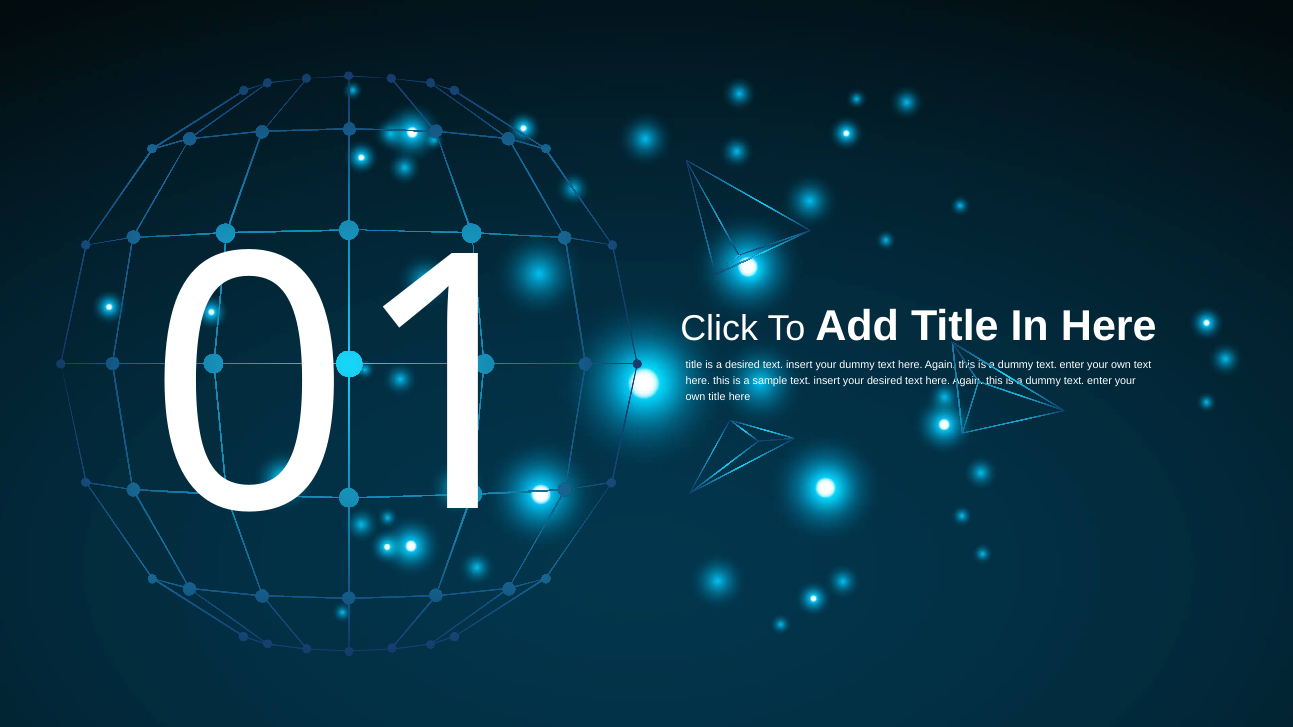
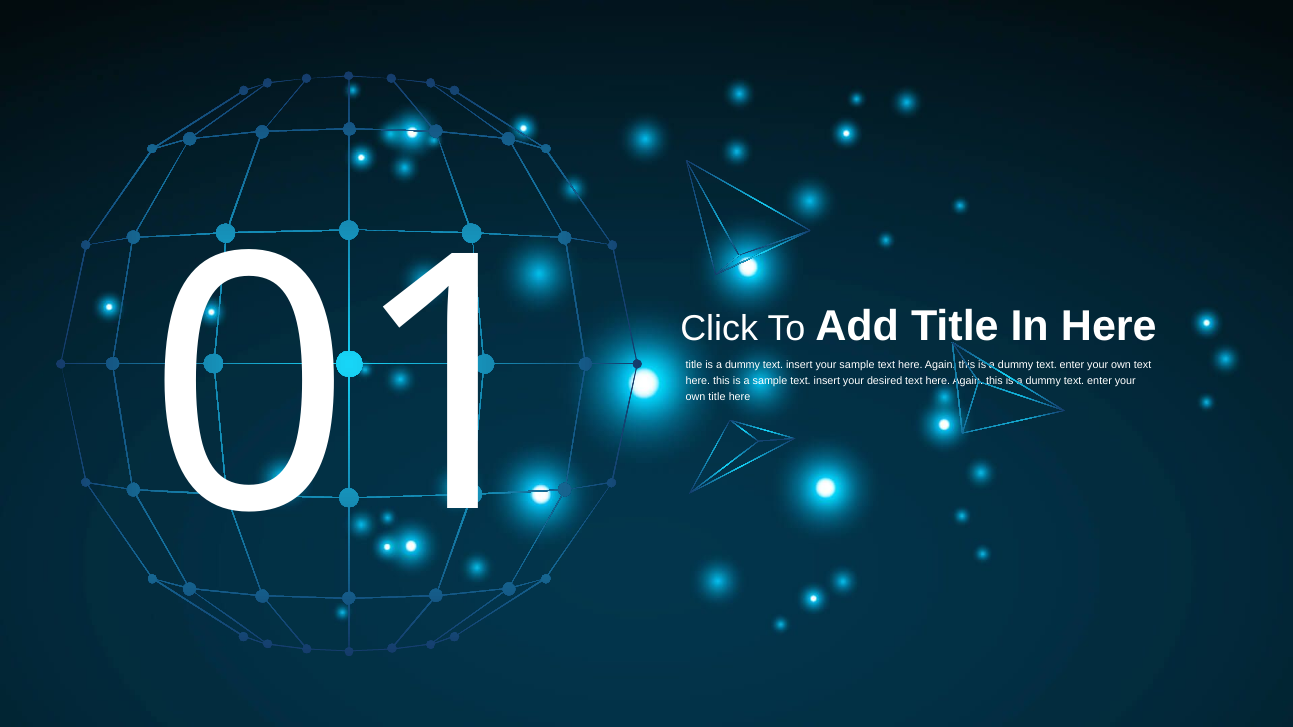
desired: desired -> dummy (743, 365)
your dummy: dummy -> sample (857, 365)
